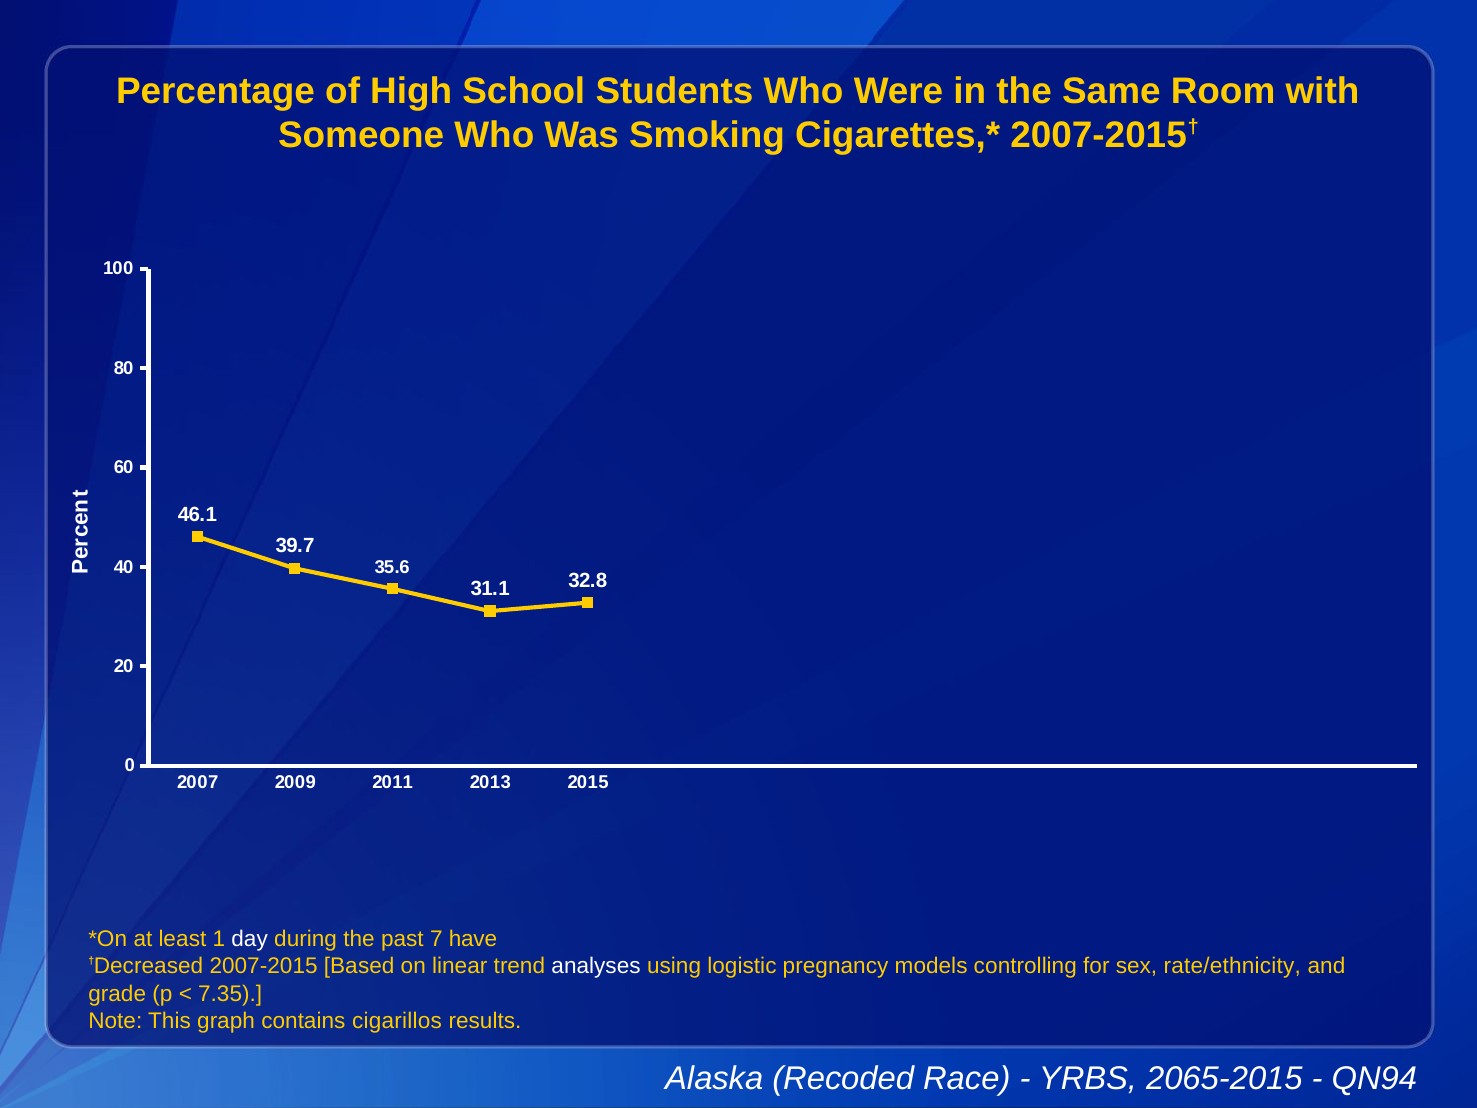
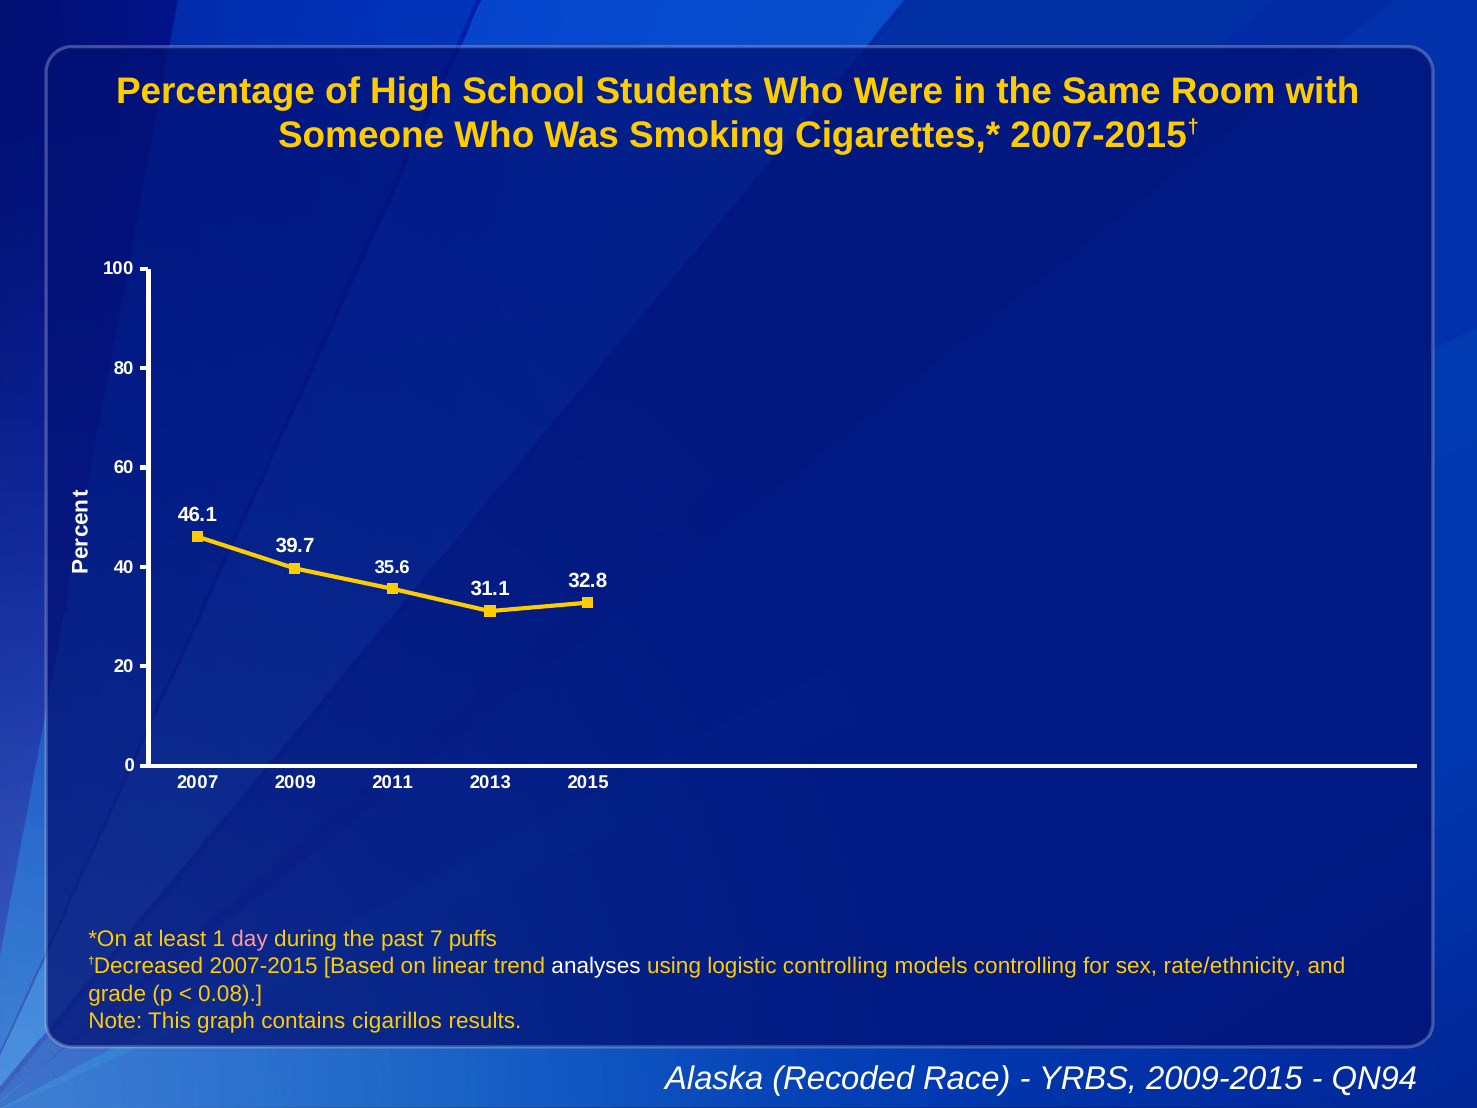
day colour: white -> pink (250, 939)
have: have -> puffs (473, 939)
logistic pregnancy: pregnancy -> controlling (835, 966)
7.35: 7.35 -> 0.08 (230, 993)
2065-2015: 2065-2015 -> 2009-2015 (1224, 1078)
